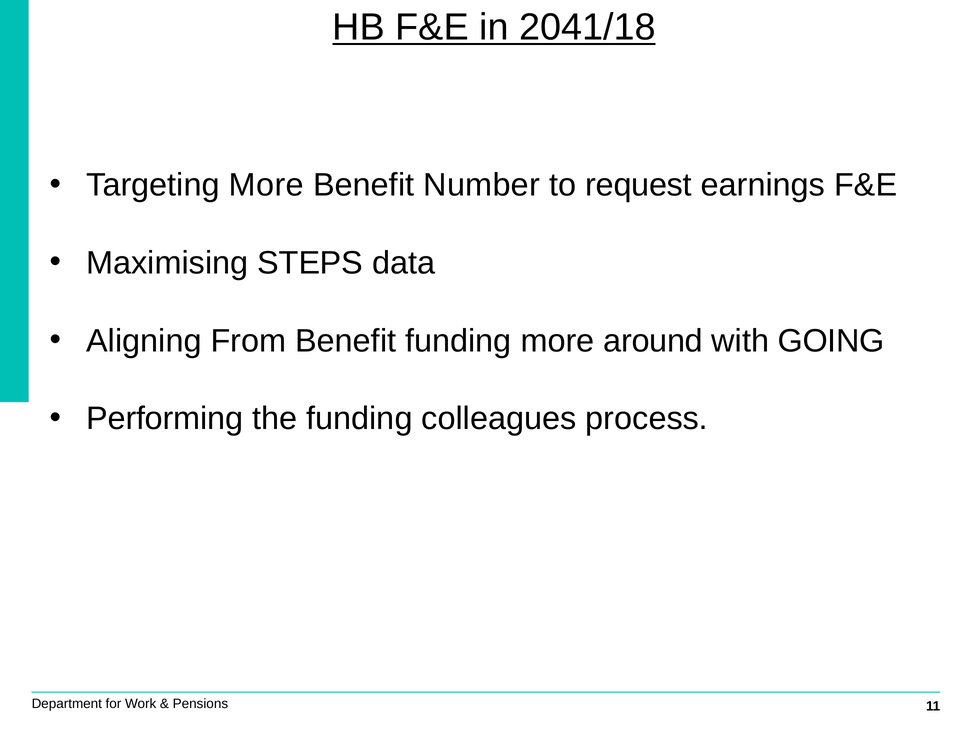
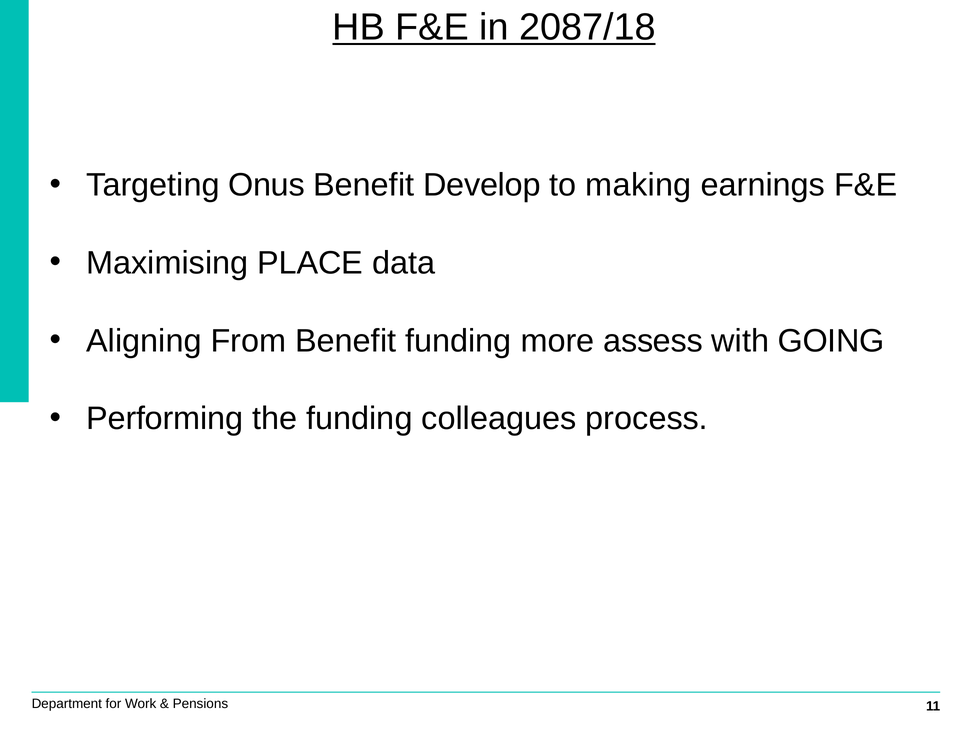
2041/18: 2041/18 -> 2087/18 (587, 27)
Targeting More: More -> Onus (267, 185)
Number: Number -> Develop (482, 185)
request: request -> making (638, 185)
STEPS: STEPS -> PLACE (310, 263)
around: around -> assess (653, 341)
